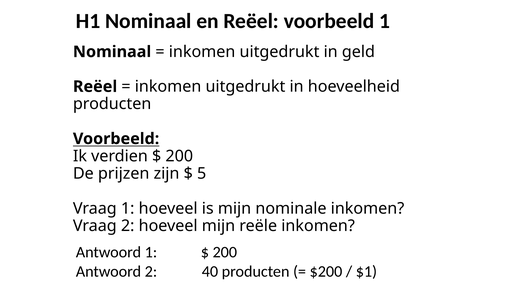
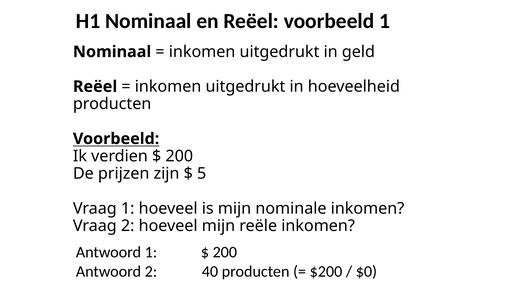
$1: $1 -> $0 (366, 272)
